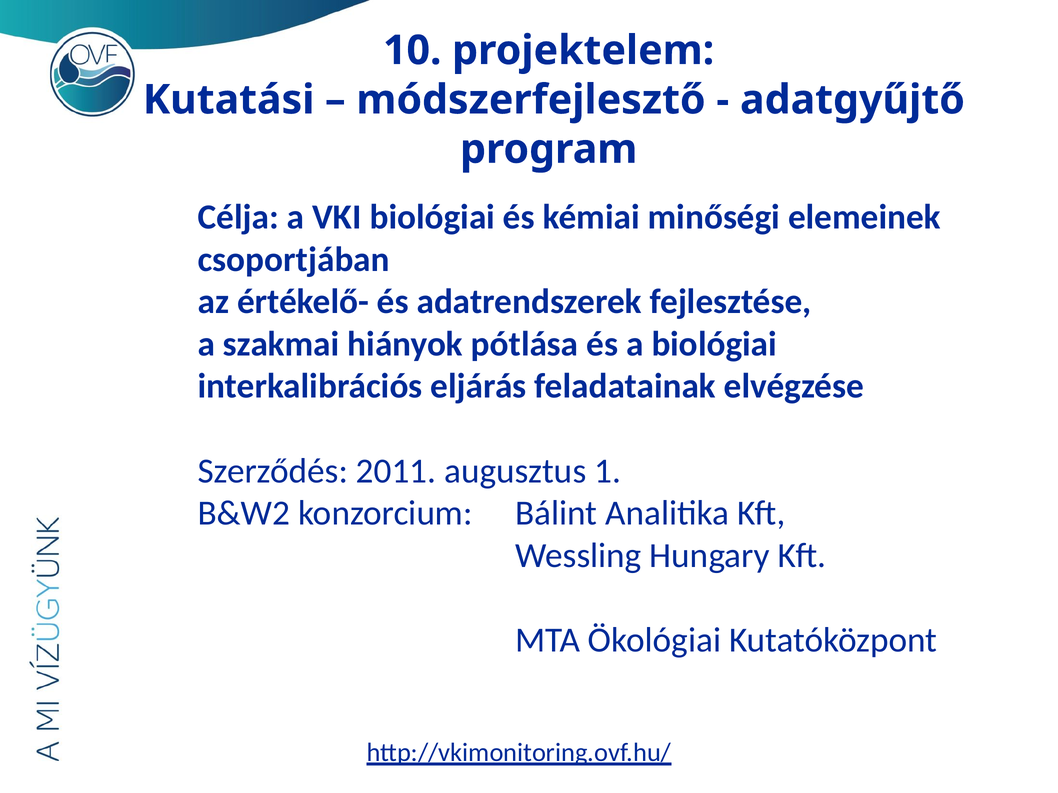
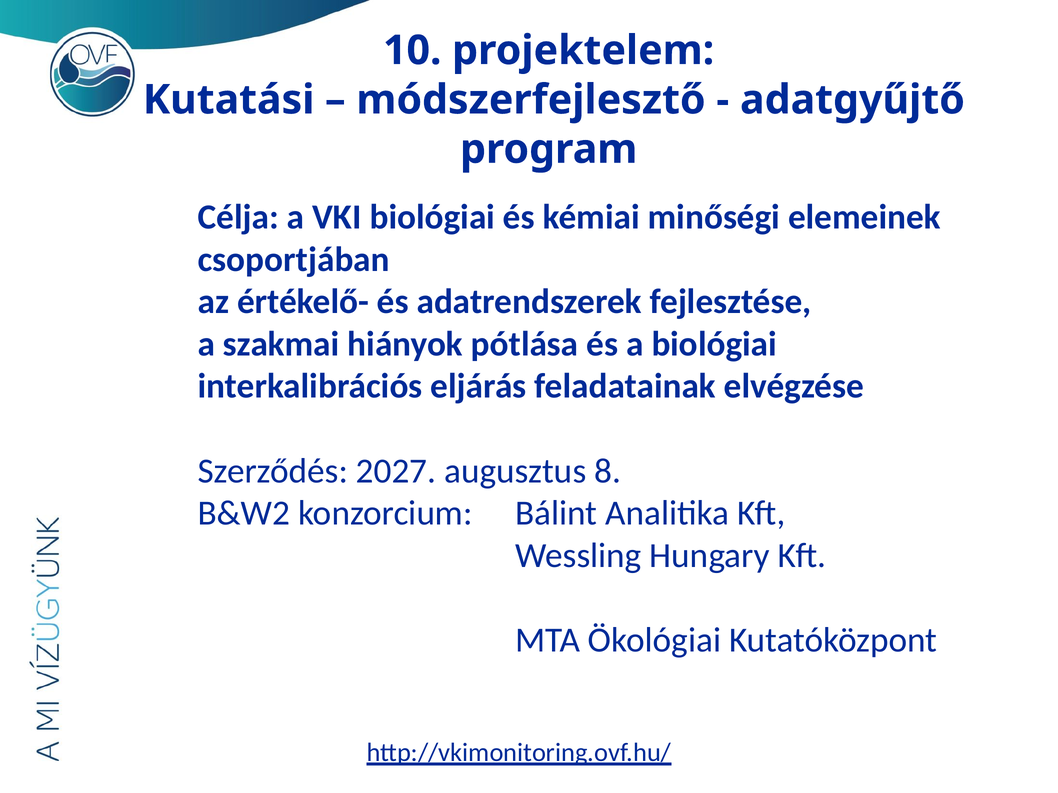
2011: 2011 -> 2027 (396, 471)
1: 1 -> 8 (608, 471)
